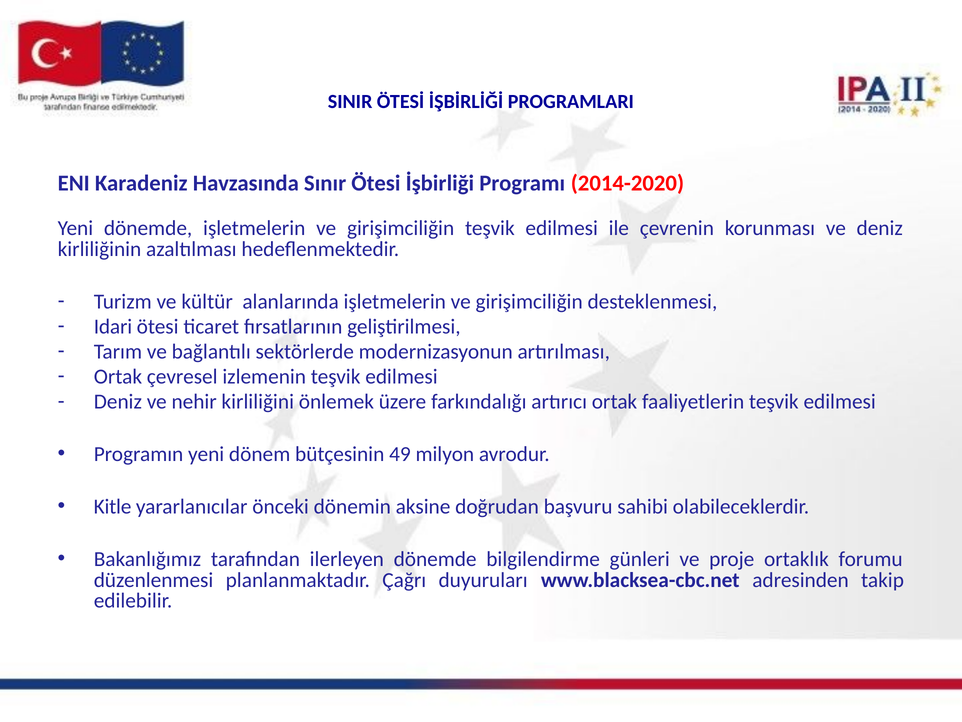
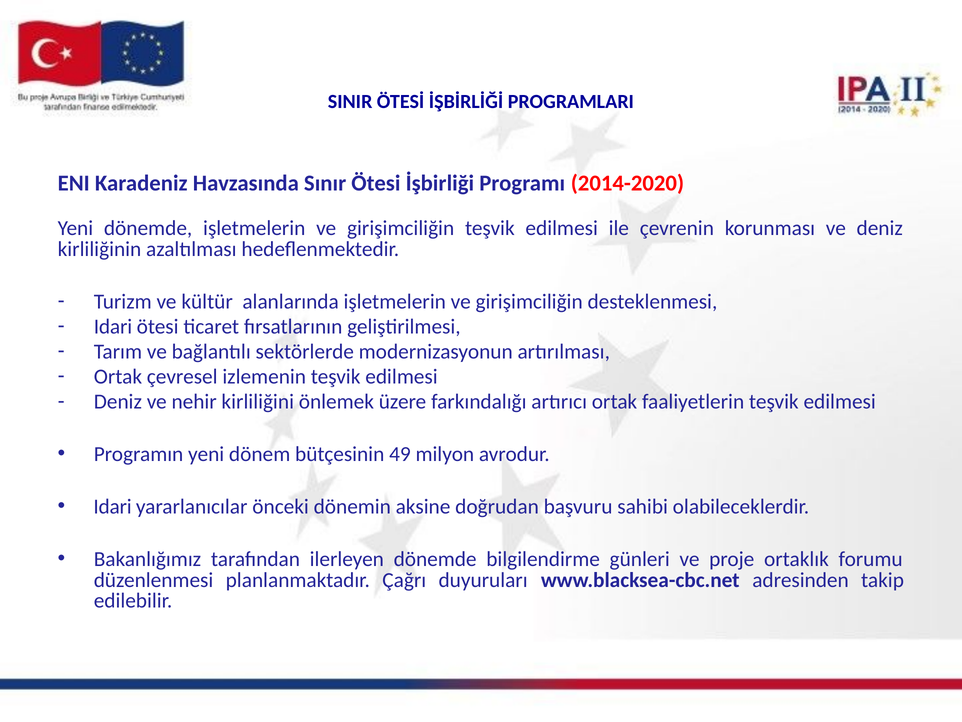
Kitle: Kitle -> Idari (113, 507)
